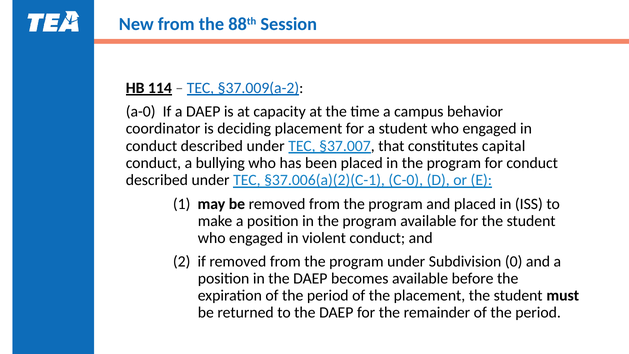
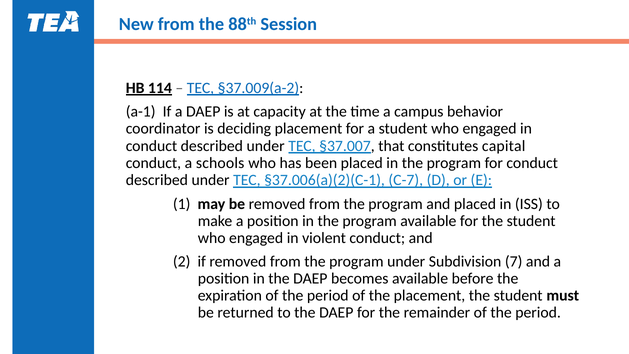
a-0: a-0 -> a-1 (141, 112)
bullying: bullying -> schools (220, 163)
C-0: C-0 -> C-7 (406, 180)
0: 0 -> 7 (514, 261)
